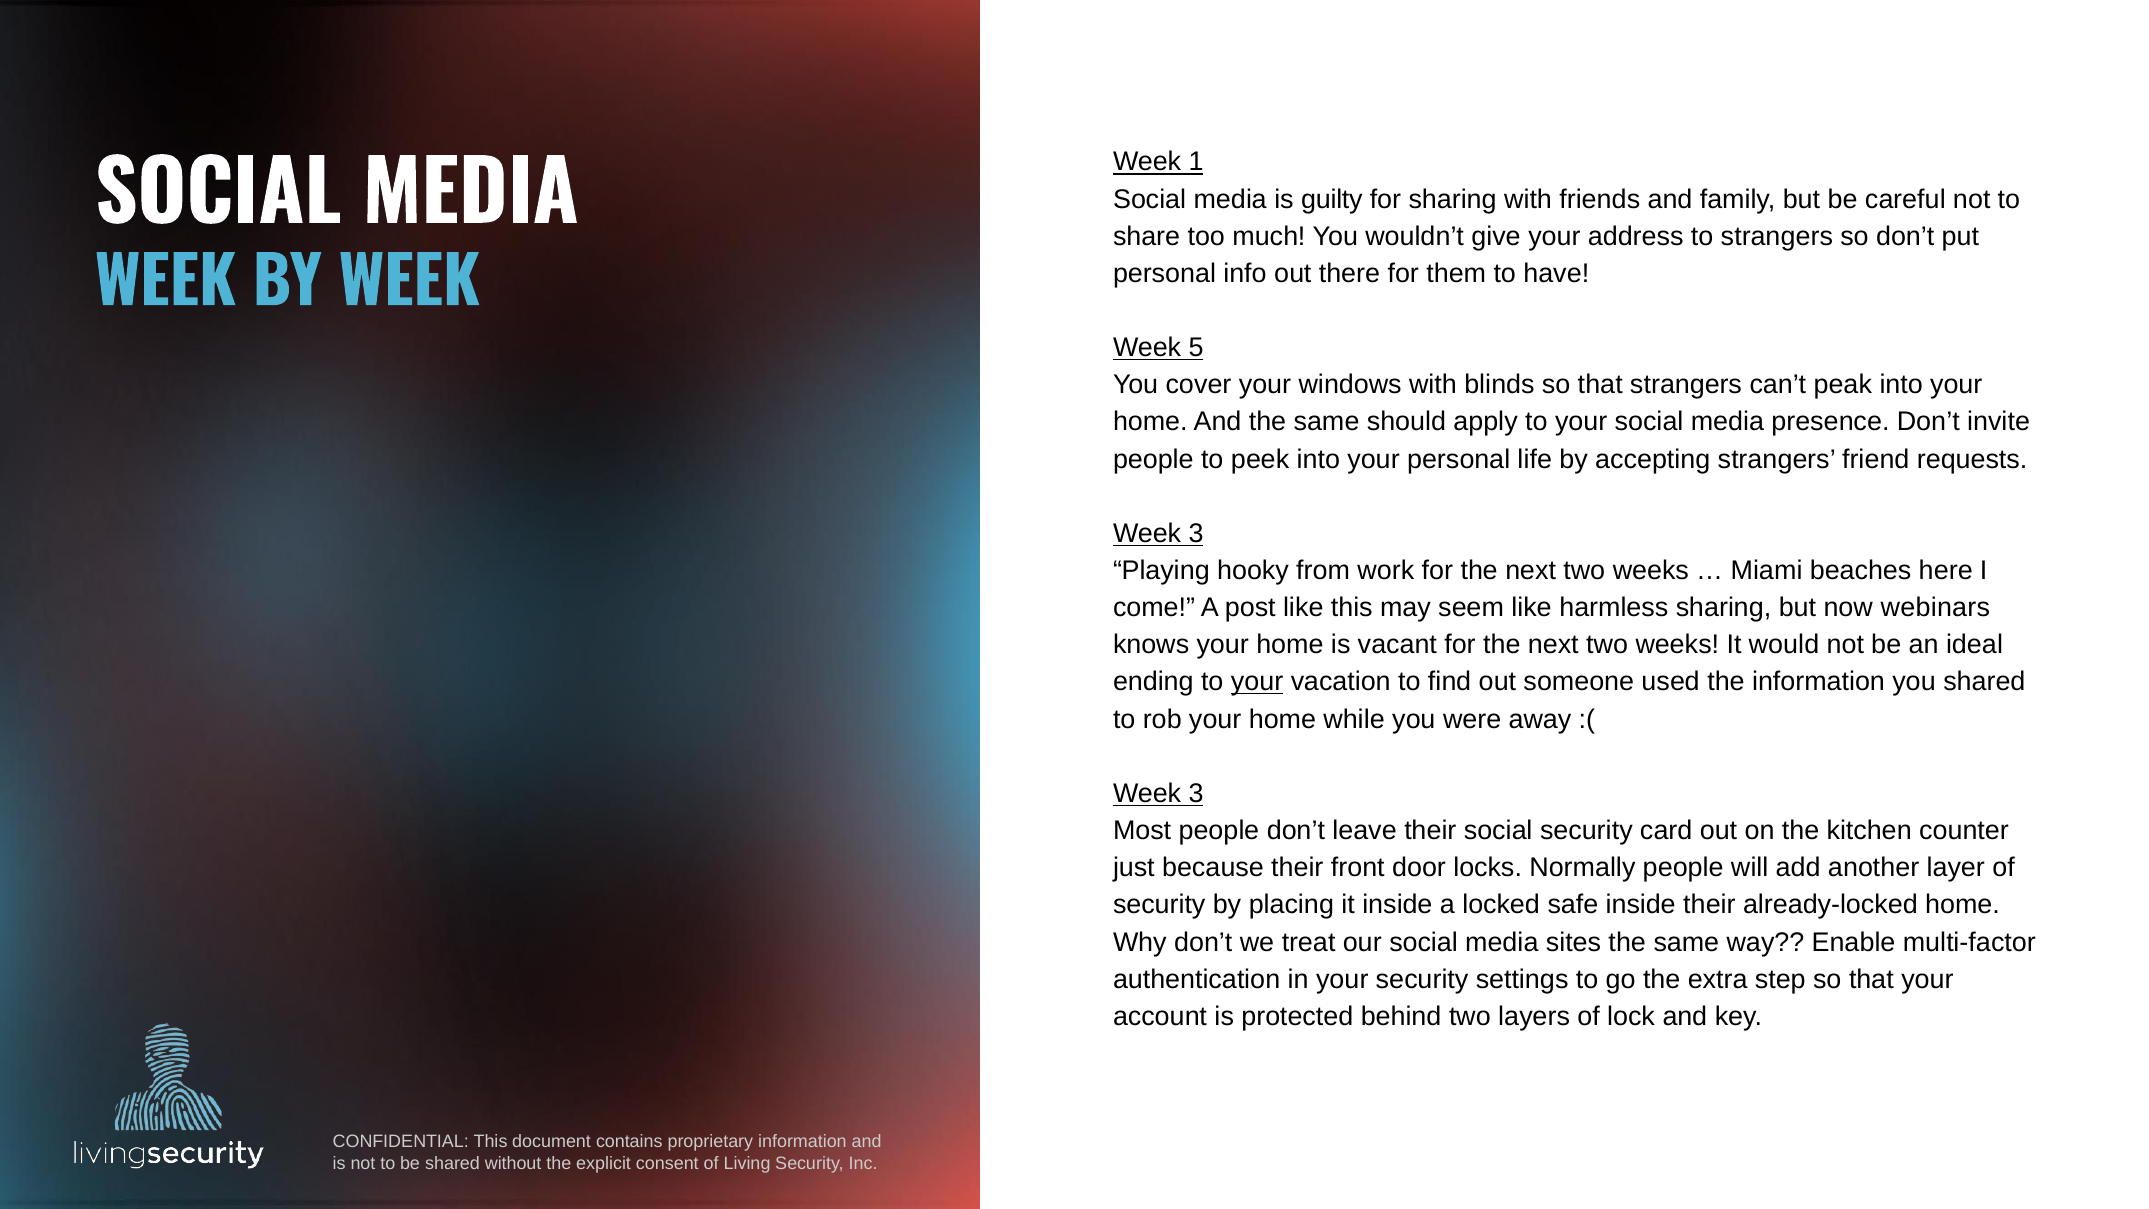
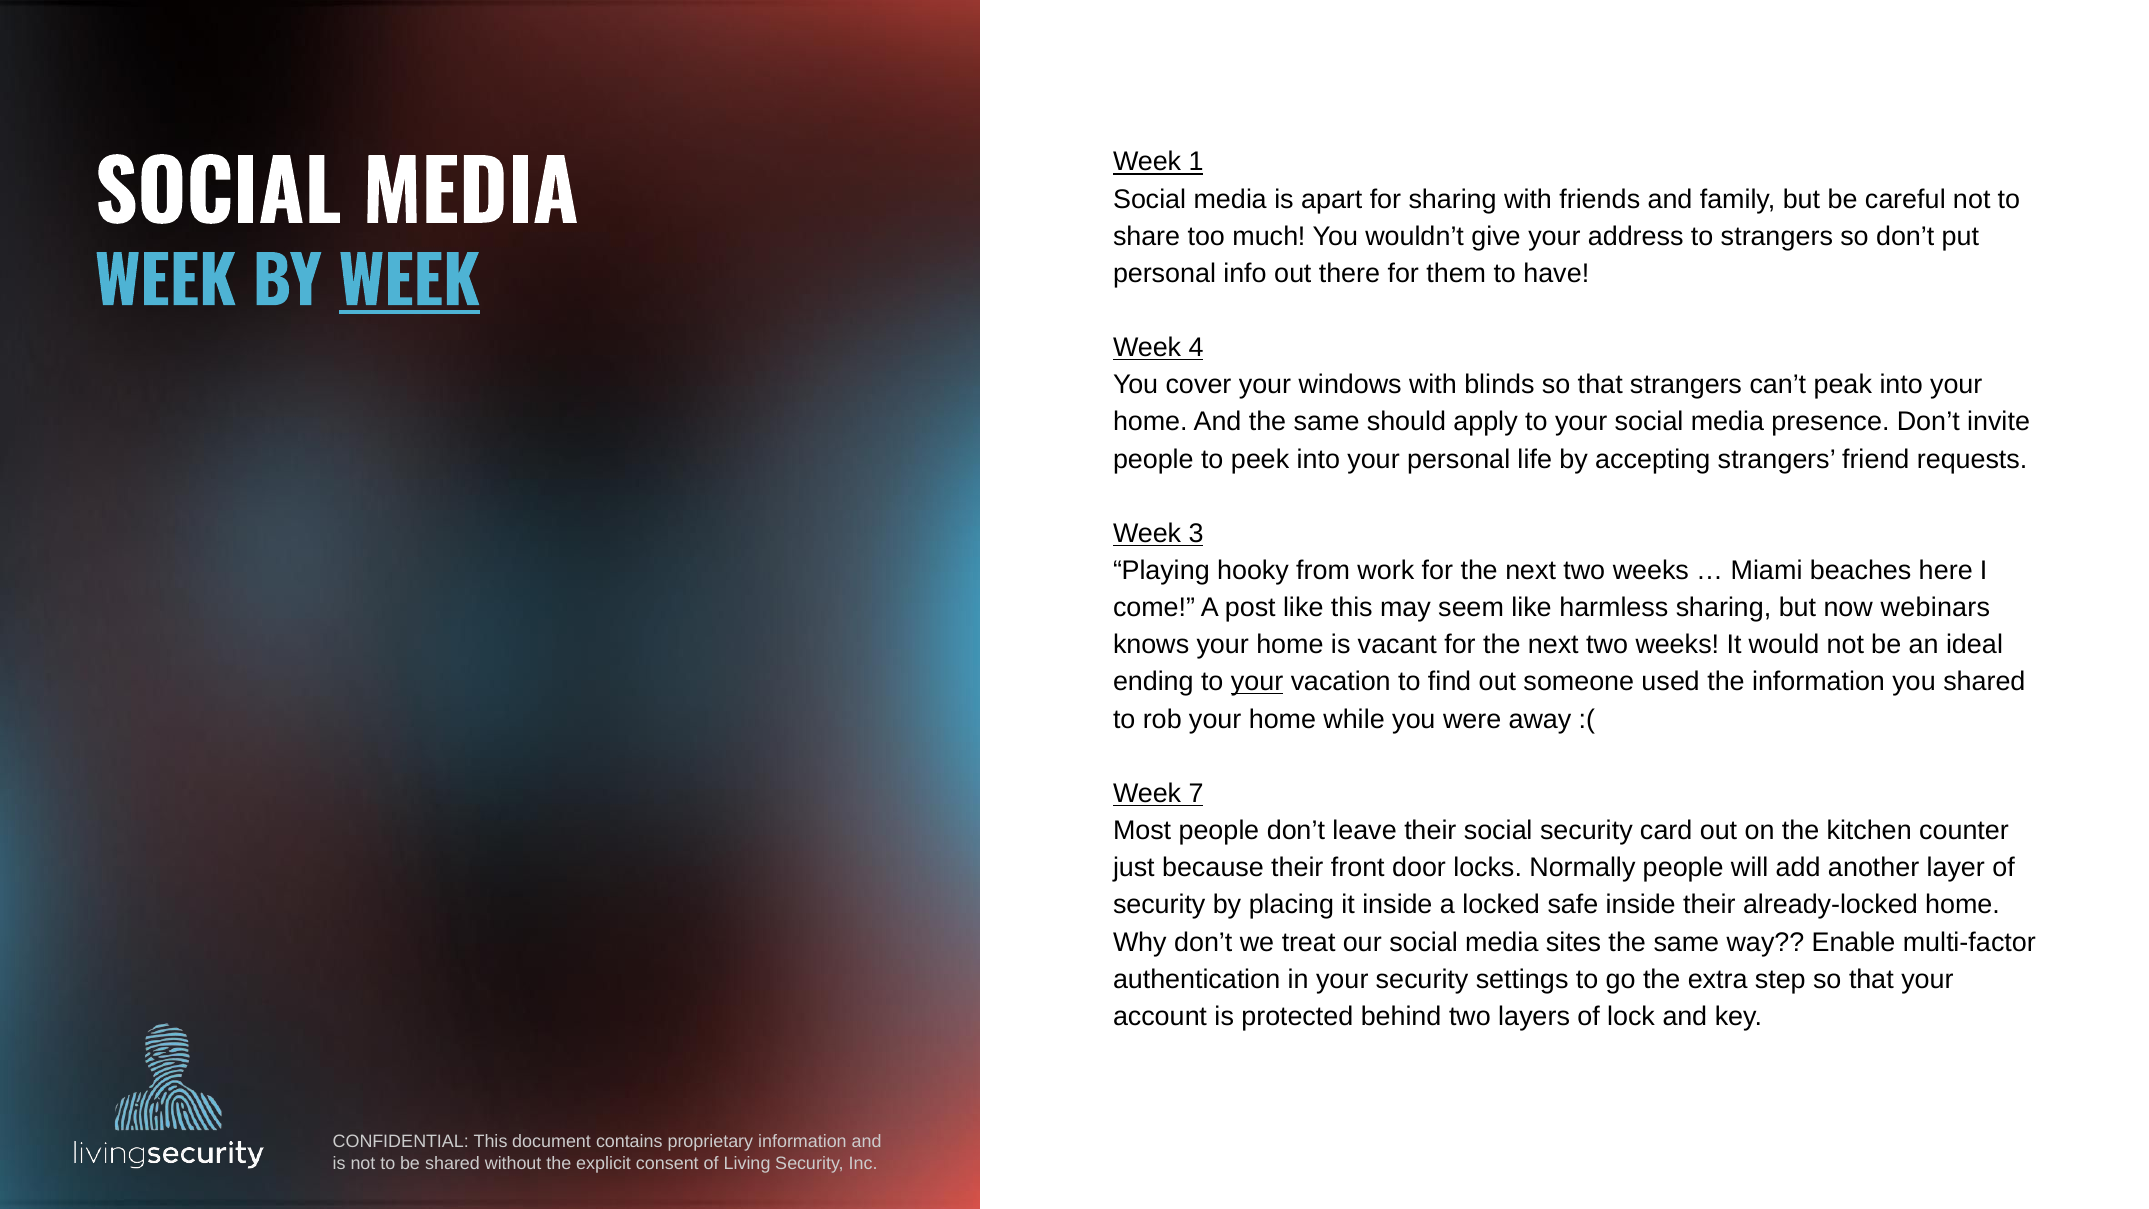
guilty: guilty -> apart (1332, 199)
WEEK underline: none -> present (409, 284)
5: 5 -> 4 (1196, 348)
3: 3 -> 7 (1196, 793)
